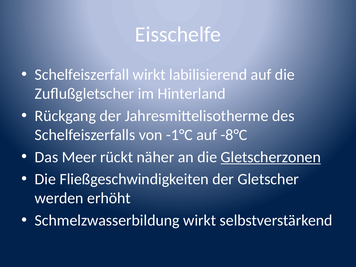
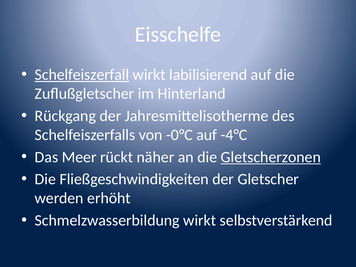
Schelfeiszerfall underline: none -> present (82, 75)
-1°C: -1°C -> -0°C (179, 135)
-8°C: -8°C -> -4°C (234, 135)
